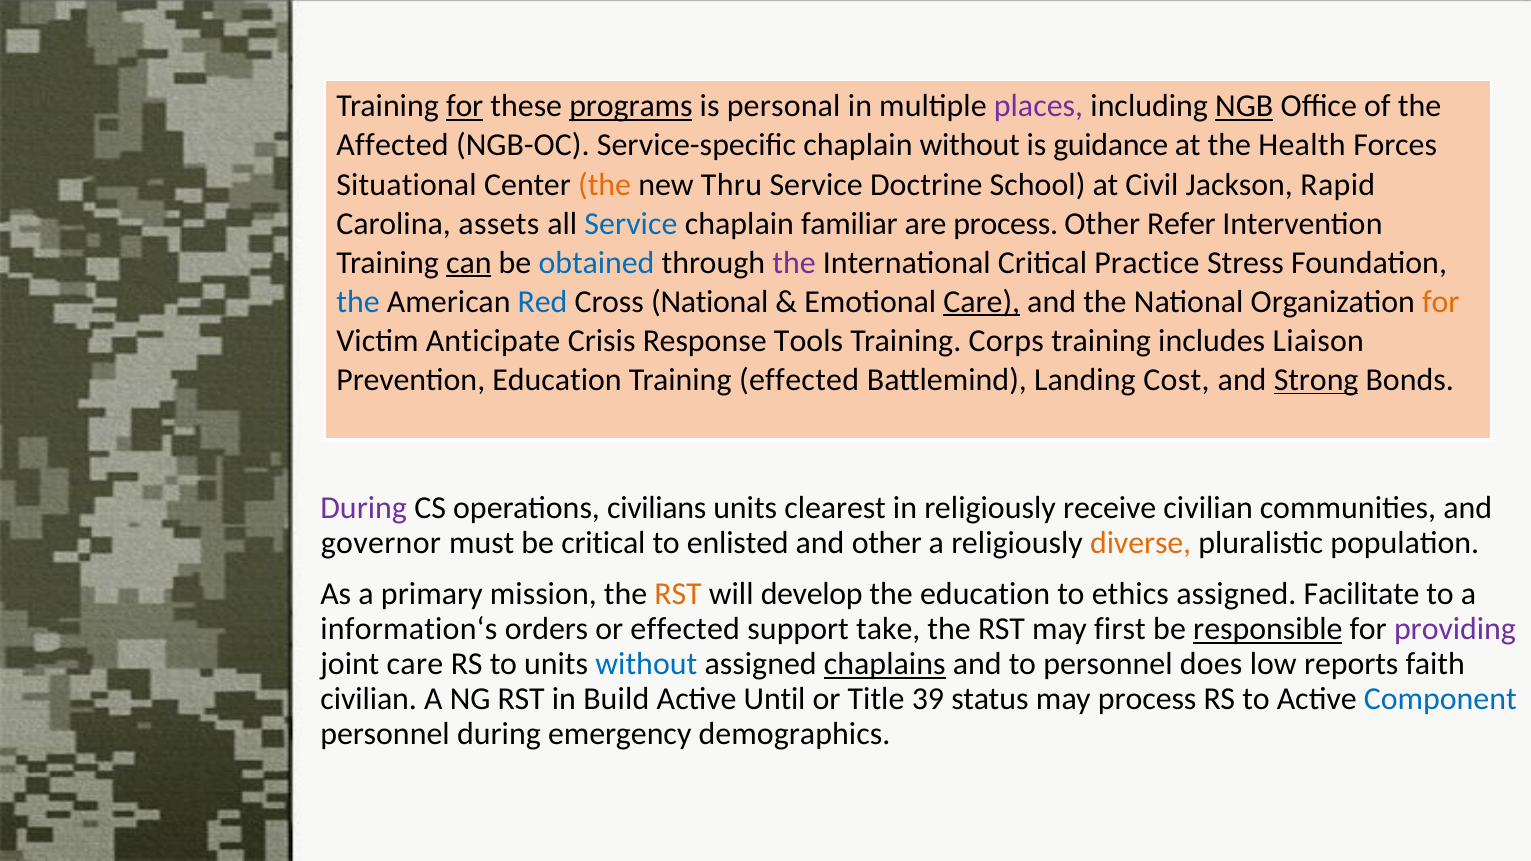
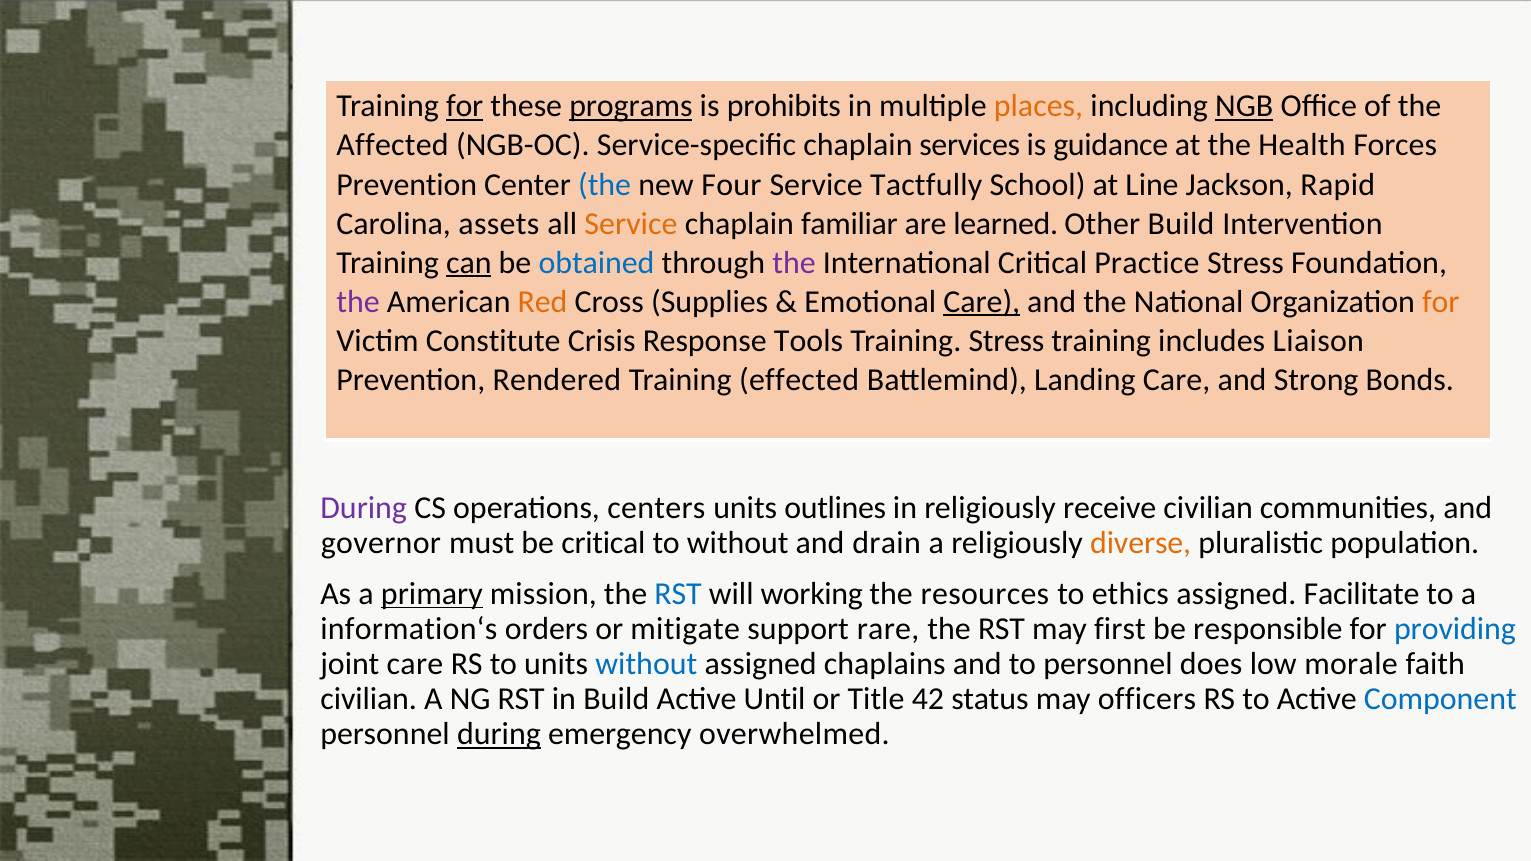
personal: personal -> prohibits (784, 106)
places colour: purple -> orange (1038, 106)
chaplain without: without -> services (970, 145)
Situational: Situational -> Prevention (407, 185)
the colour: orange -> blue (605, 185)
Thru: Thru -> Four (731, 185)
Doctrine: Doctrine -> Tactfully (926, 185)
Civil: Civil -> Line (1152, 185)
Service colour: blue -> orange (631, 224)
are process: process -> learned (1006, 224)
Other Refer: Refer -> Build (1181, 224)
the colour: blue -> purple (358, 302)
Red colour: blue -> orange (542, 302)
Cross National: National -> Supplies (710, 302)
Anticipate: Anticipate -> Constitute (493, 341)
Training Corps: Corps -> Stress (1006, 341)
Prevention Education: Education -> Rendered (557, 380)
Landing Cost: Cost -> Care (1177, 380)
Strong underline: present -> none (1316, 380)
civilians: civilians -> centers (656, 508)
clearest: clearest -> outlines (835, 508)
to enlisted: enlisted -> without (738, 543)
and other: other -> drain (887, 543)
primary underline: none -> present (432, 594)
RST colour: orange -> blue (678, 594)
develop: develop -> working (812, 594)
the education: education -> resources (985, 594)
or effected: effected -> mitigate (685, 629)
take: take -> rare (888, 629)
responsible underline: present -> none (1268, 629)
providing colour: purple -> blue (1455, 629)
chaplains underline: present -> none (885, 664)
reports: reports -> morale (1351, 664)
39: 39 -> 42 (928, 699)
may process: process -> officers (1147, 699)
during underline: none -> present (499, 735)
demographics: demographics -> overwhelmed (794, 735)
